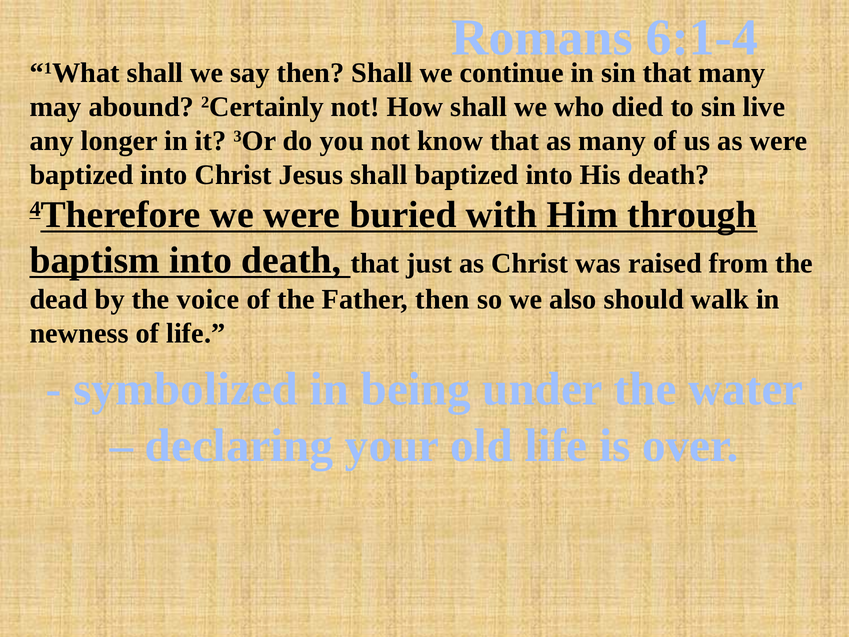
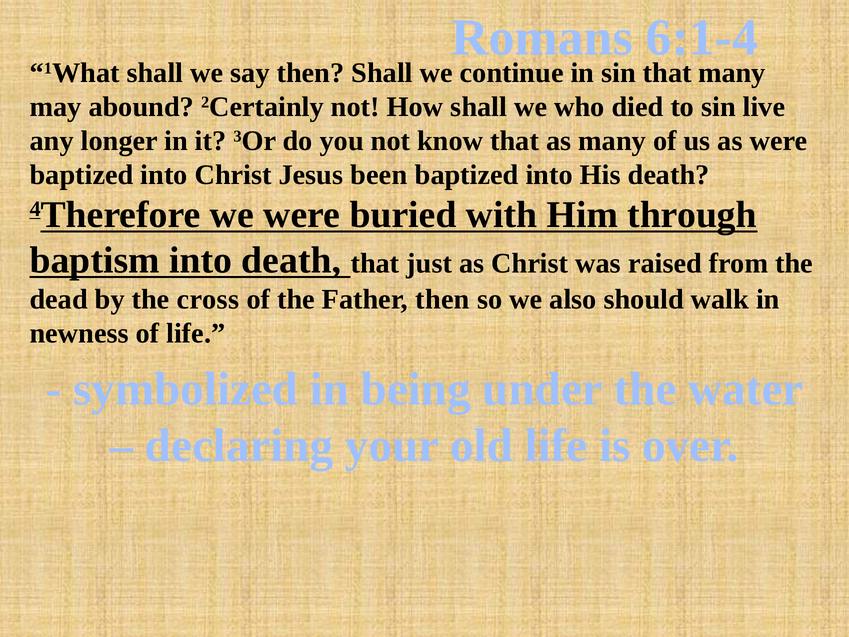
Jesus shall: shall -> been (379, 175)
voice: voice -> cross (208, 299)
